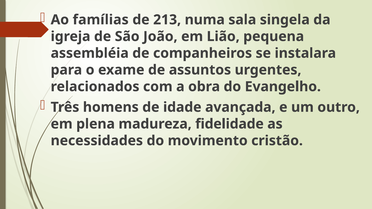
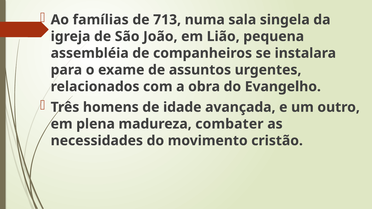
213: 213 -> 713 (167, 20)
fidelidade: fidelidade -> combater (229, 124)
